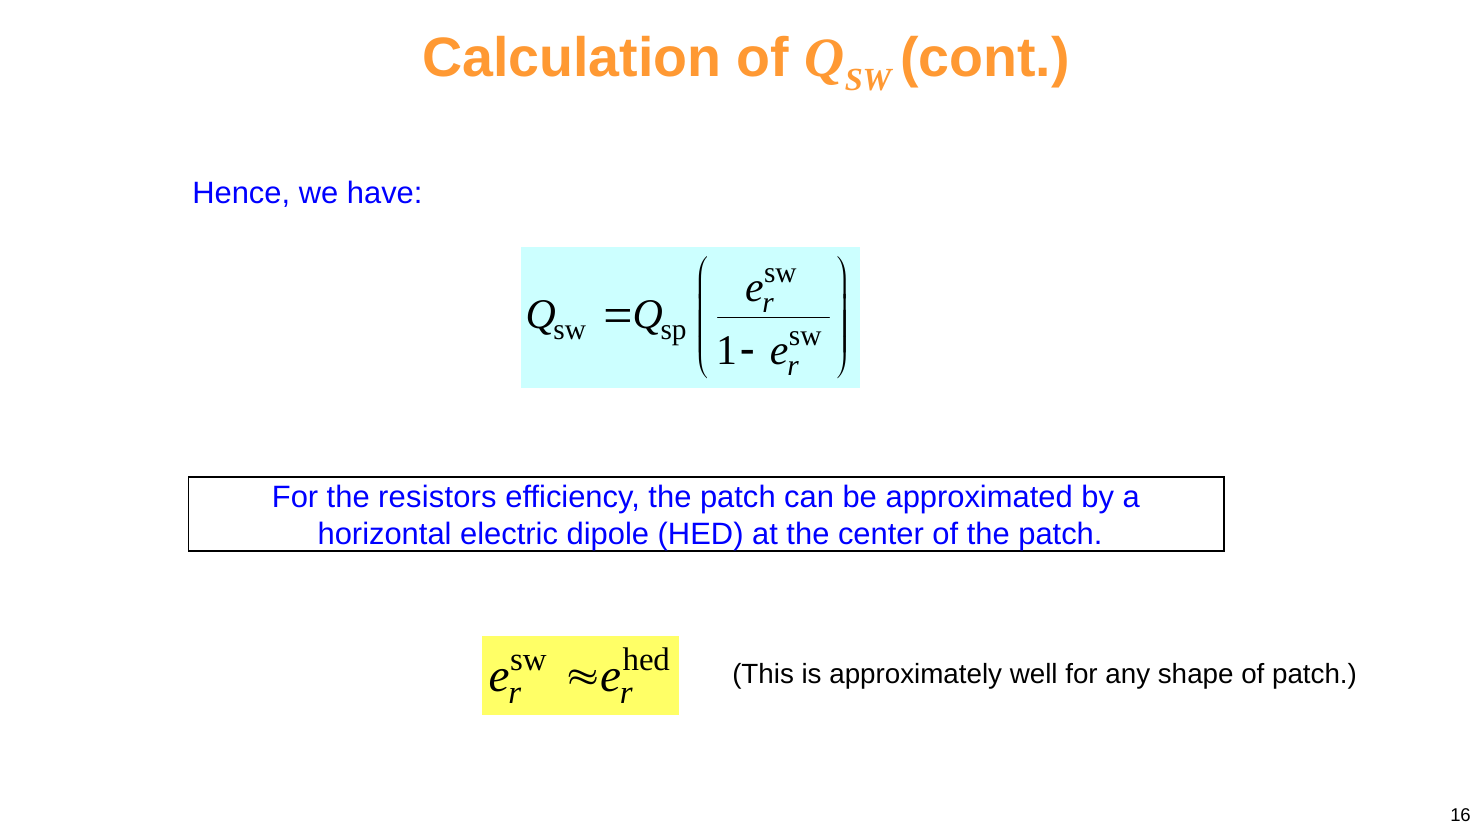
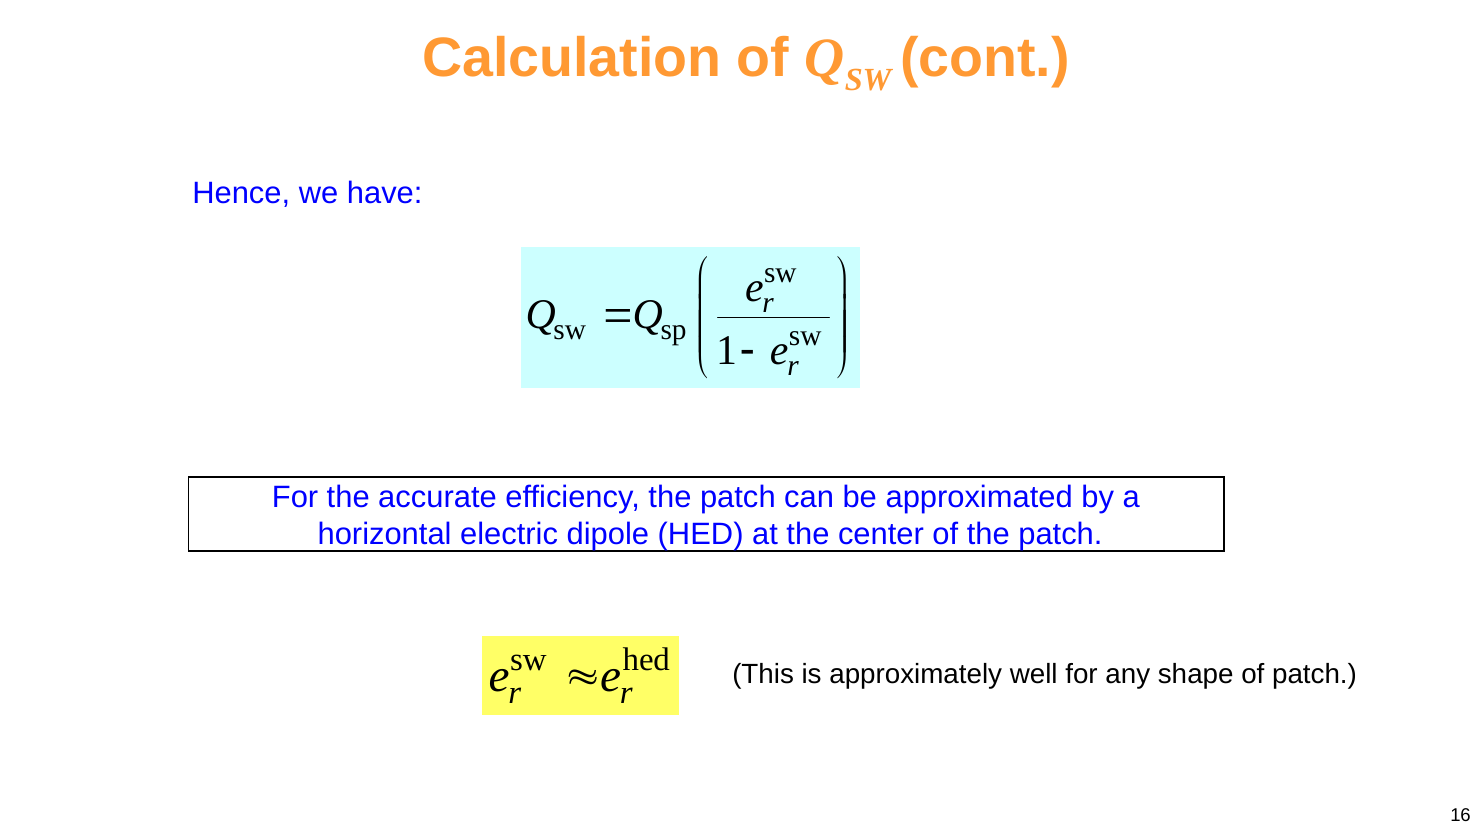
resistors: resistors -> accurate (438, 498)
